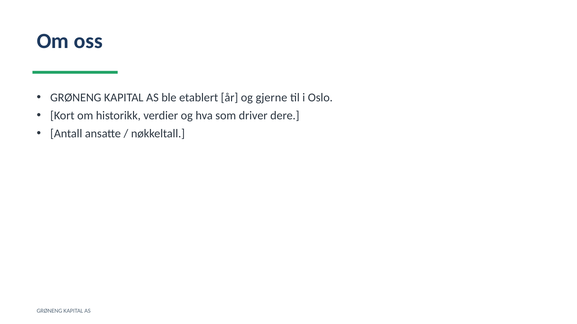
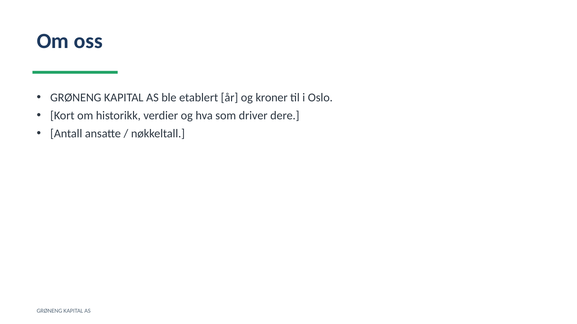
gjerne: gjerne -> kroner (272, 98)
